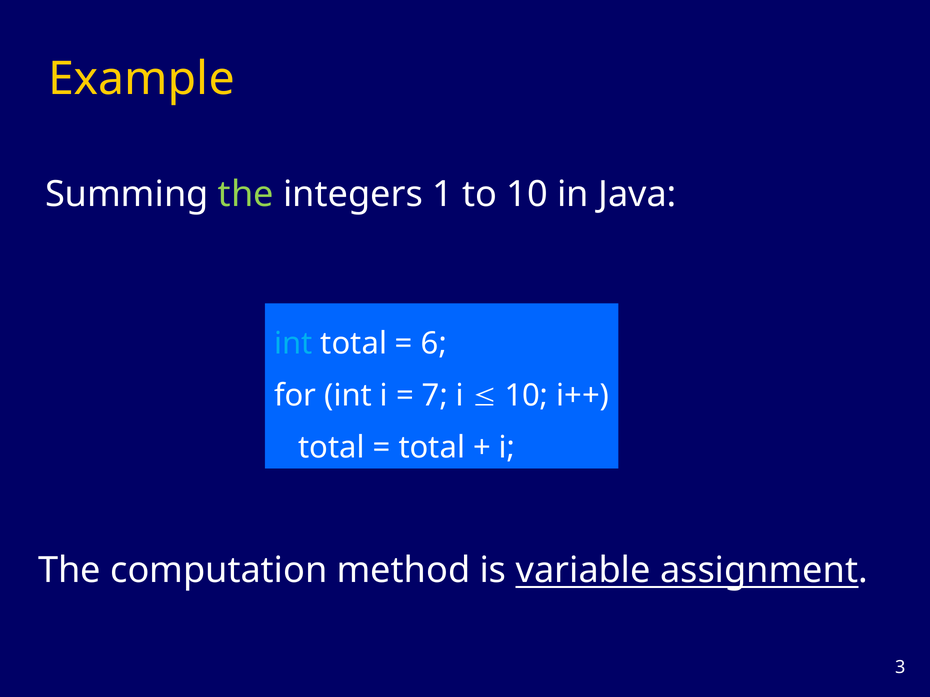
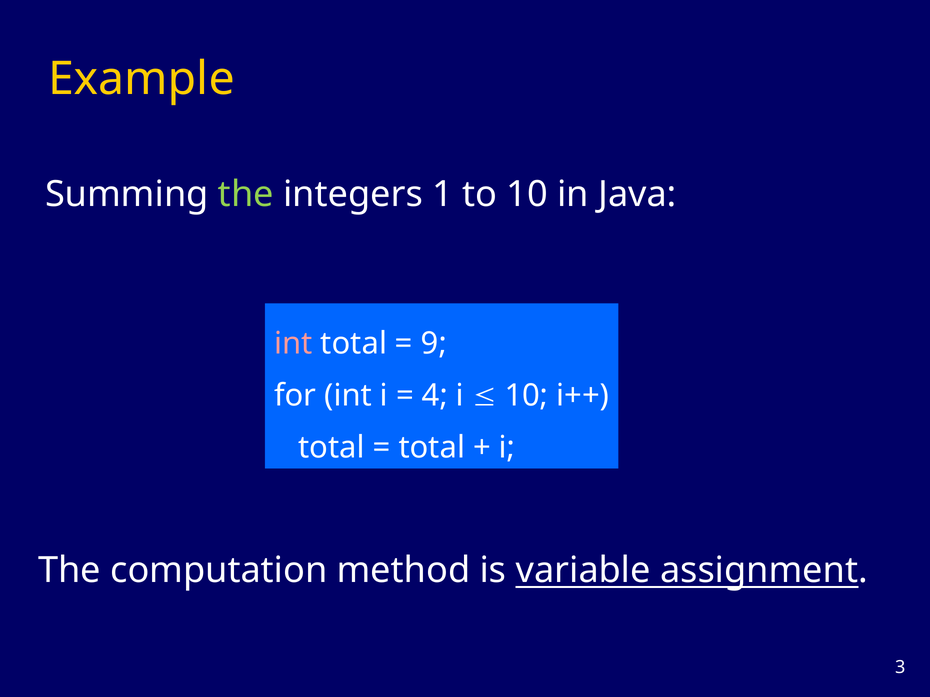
int colour: light blue -> pink (293, 344)
6: 6 -> 9 (434, 344)
7: 7 -> 4 (435, 396)
